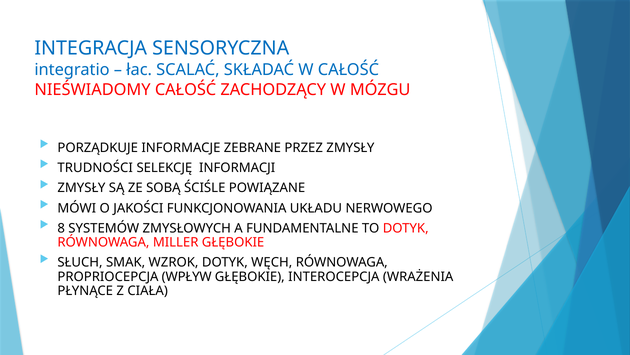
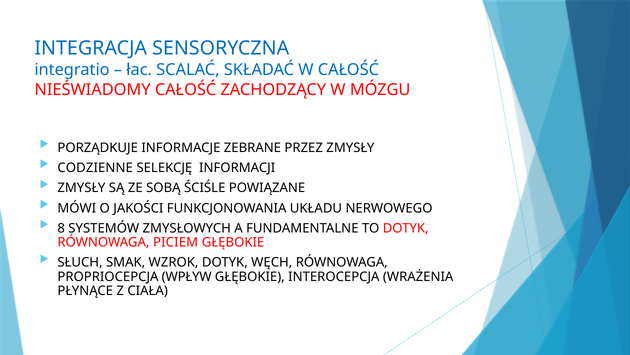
TRUDNOŚCI: TRUDNOŚCI -> CODZIENNE (95, 168)
MILLER: MILLER -> PICIEM (176, 242)
